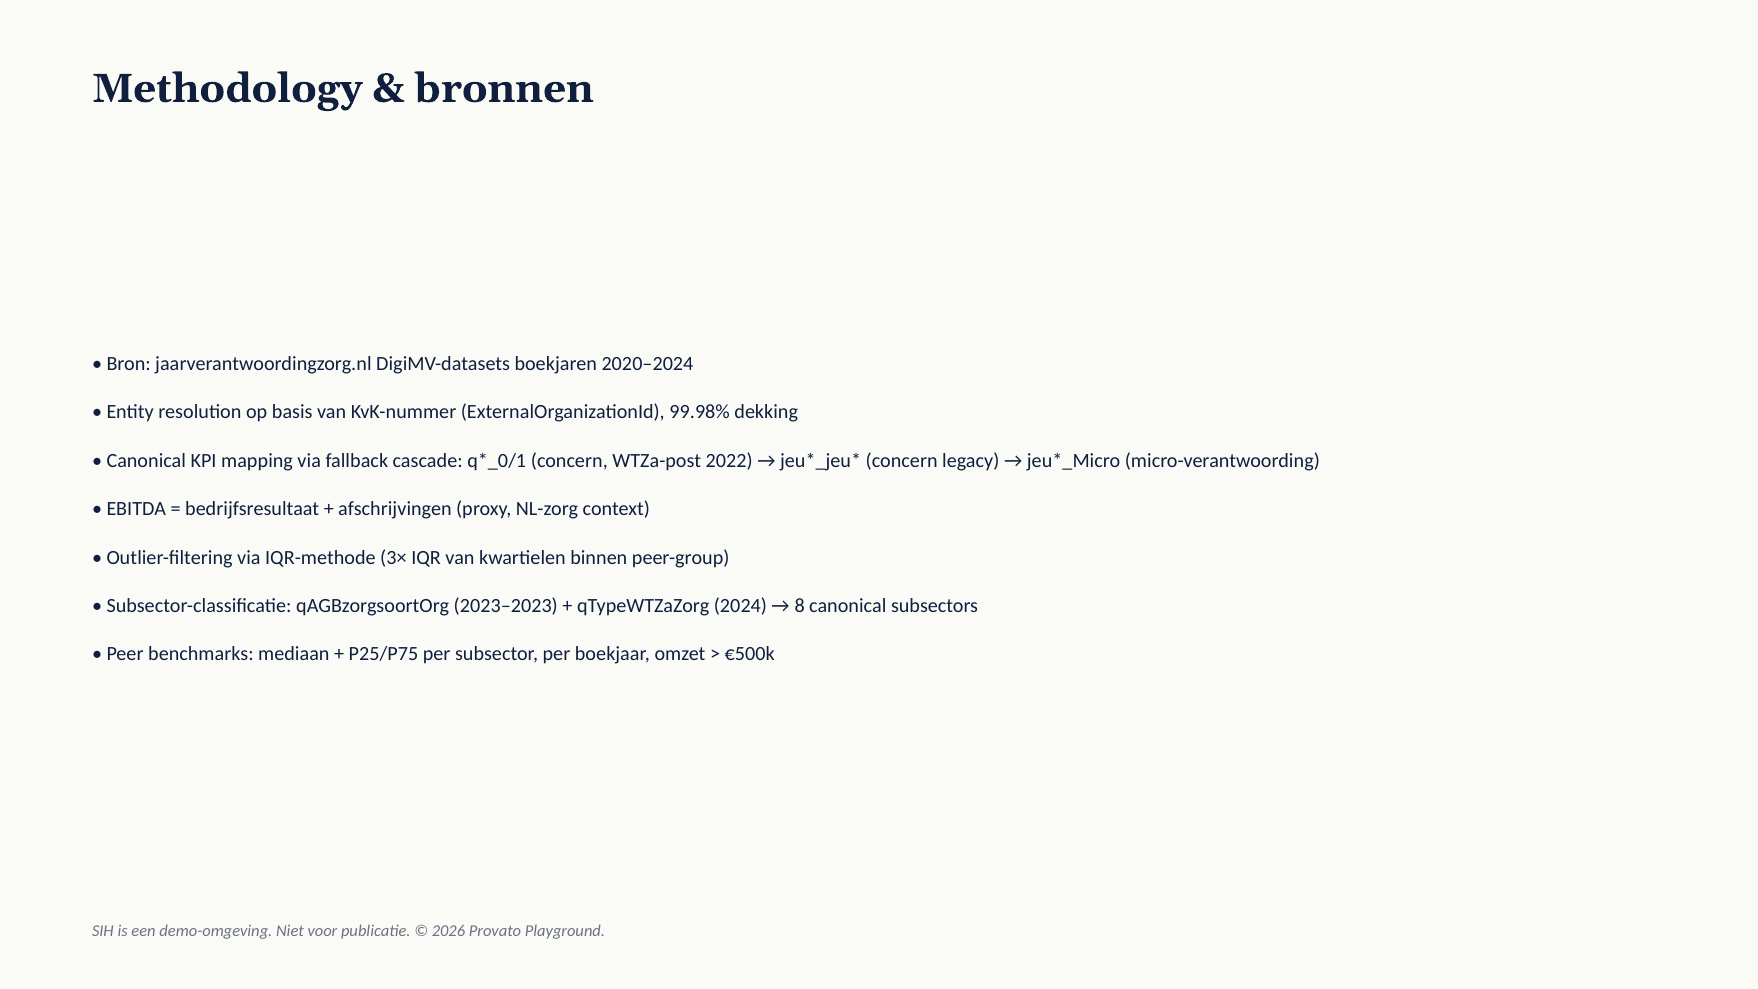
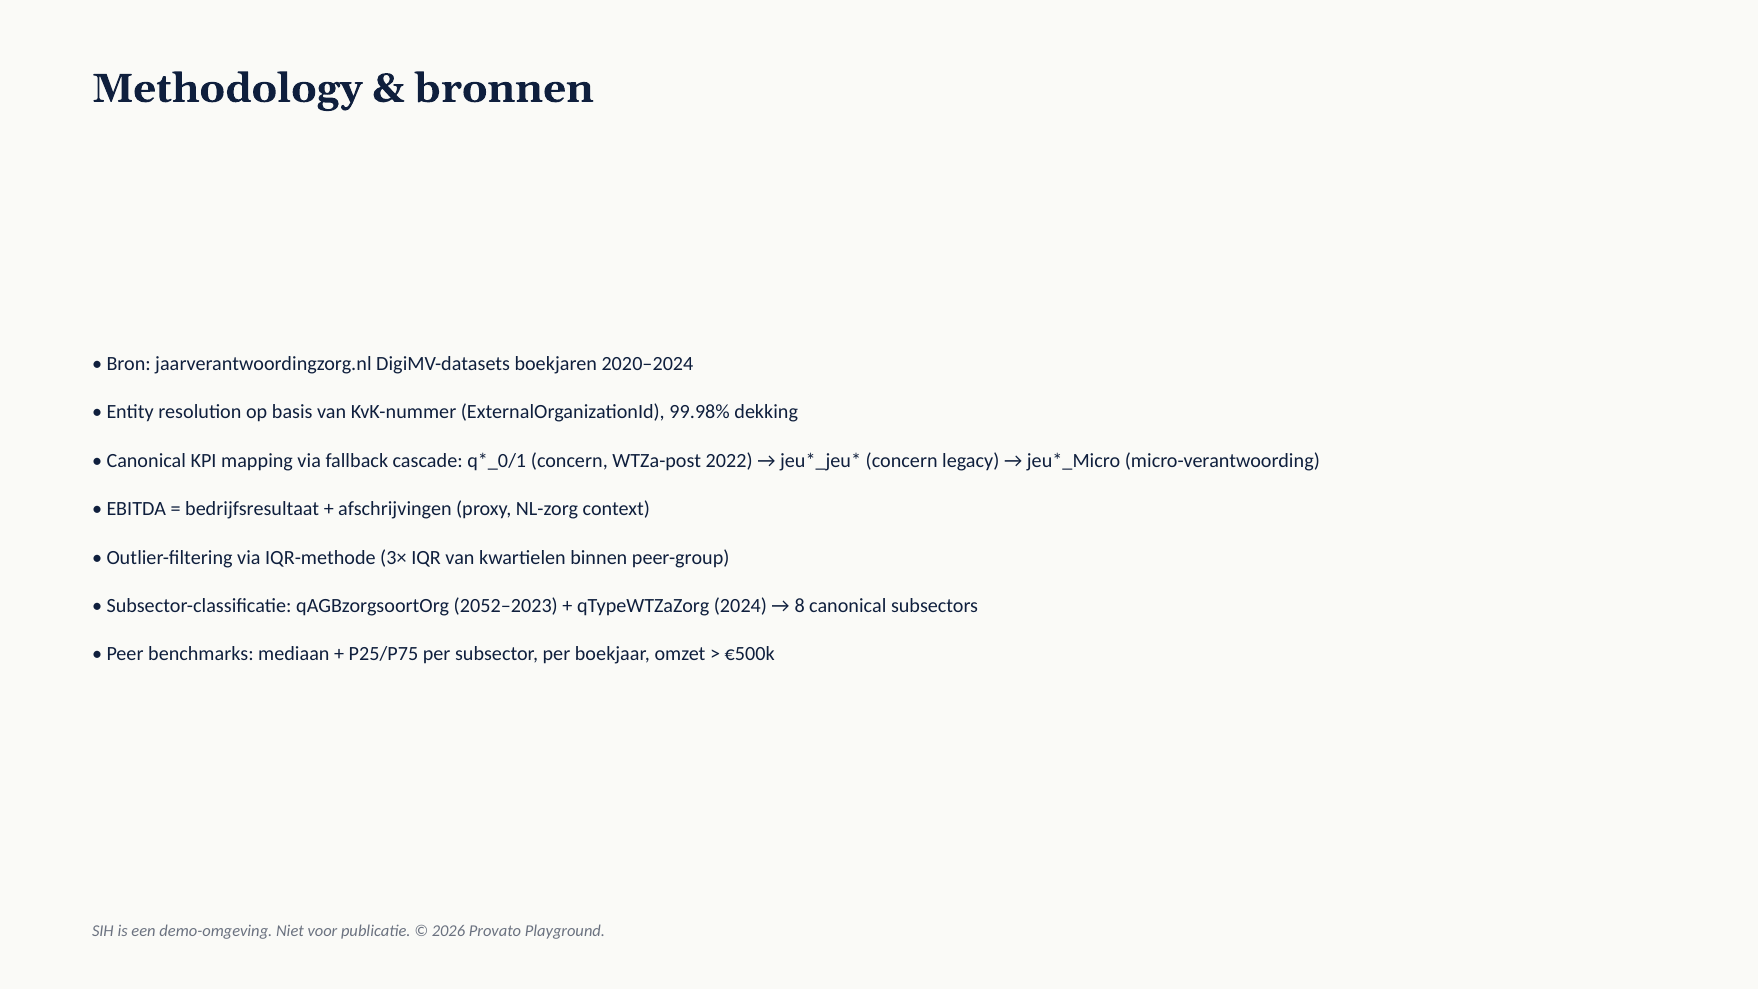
2023–2023: 2023–2023 -> 2052–2023 (506, 606)
